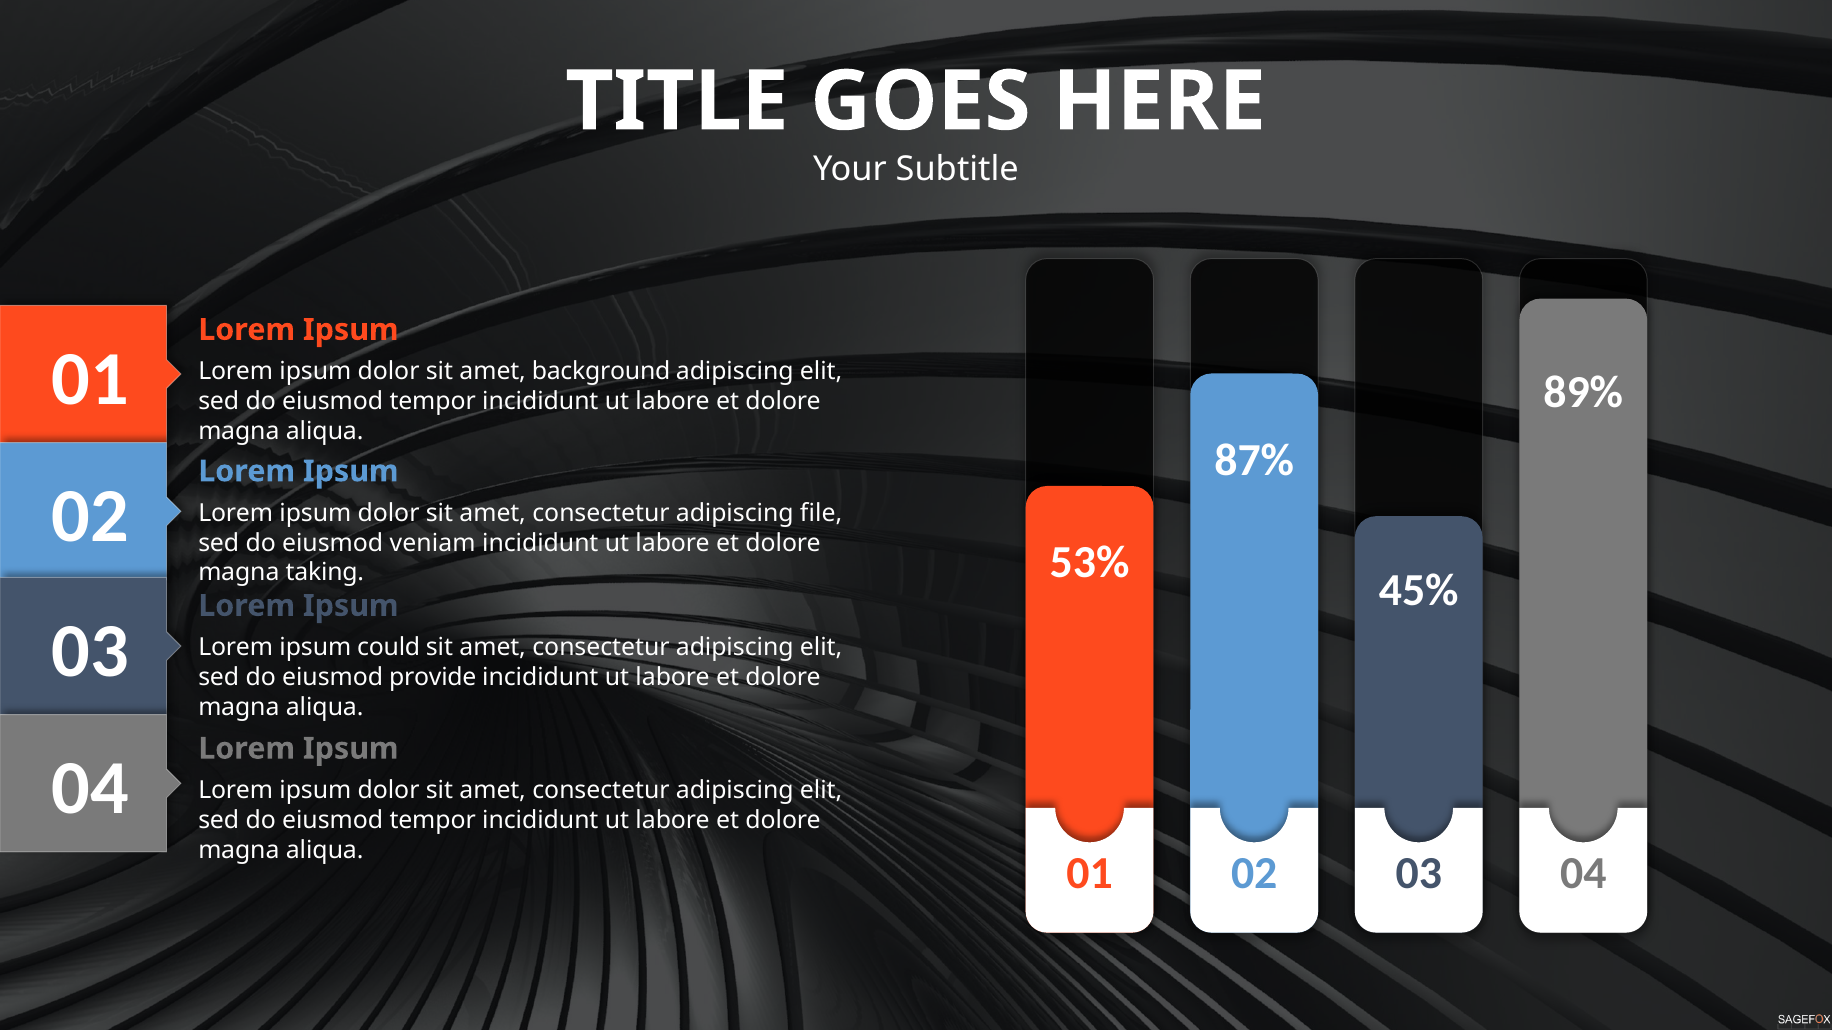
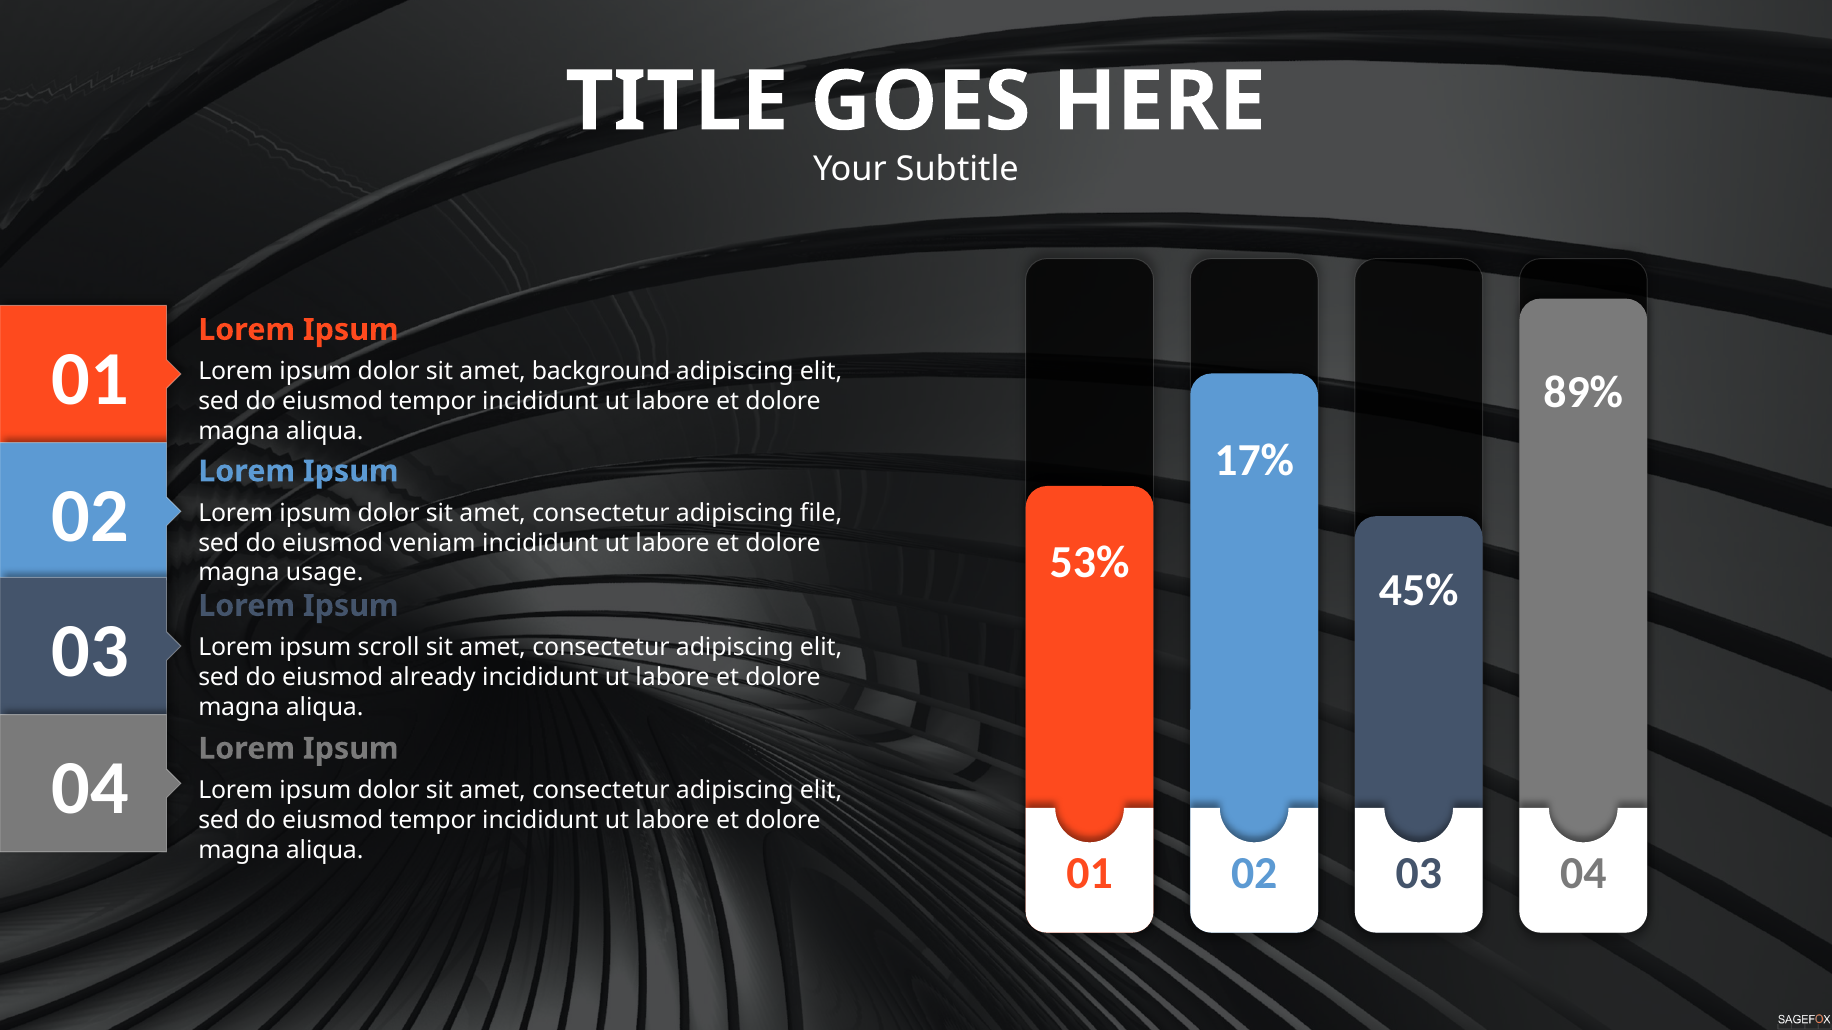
87%: 87% -> 17% (1254, 460)
taking: taking -> usage (325, 573)
could: could -> scroll (389, 648)
provide: provide -> already (433, 678)
